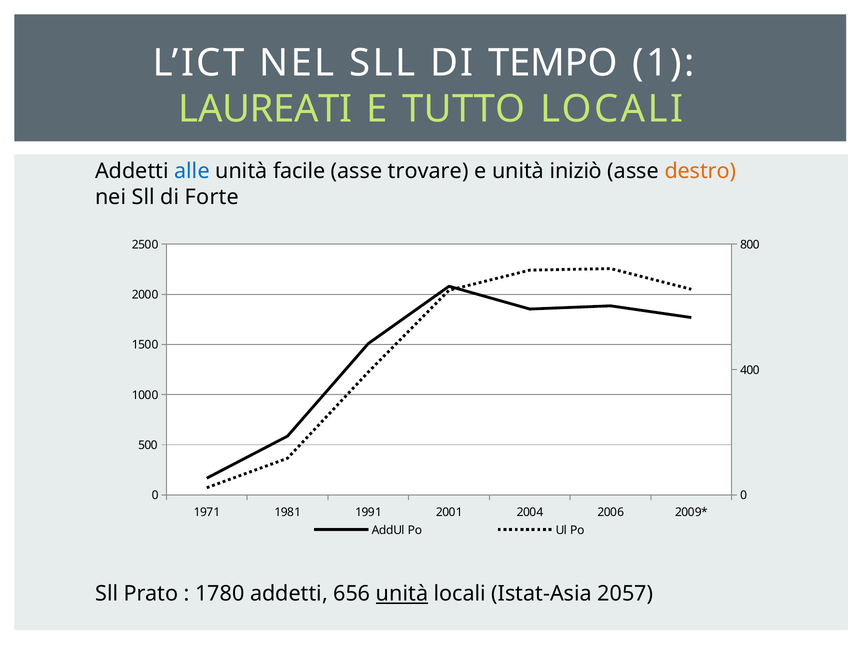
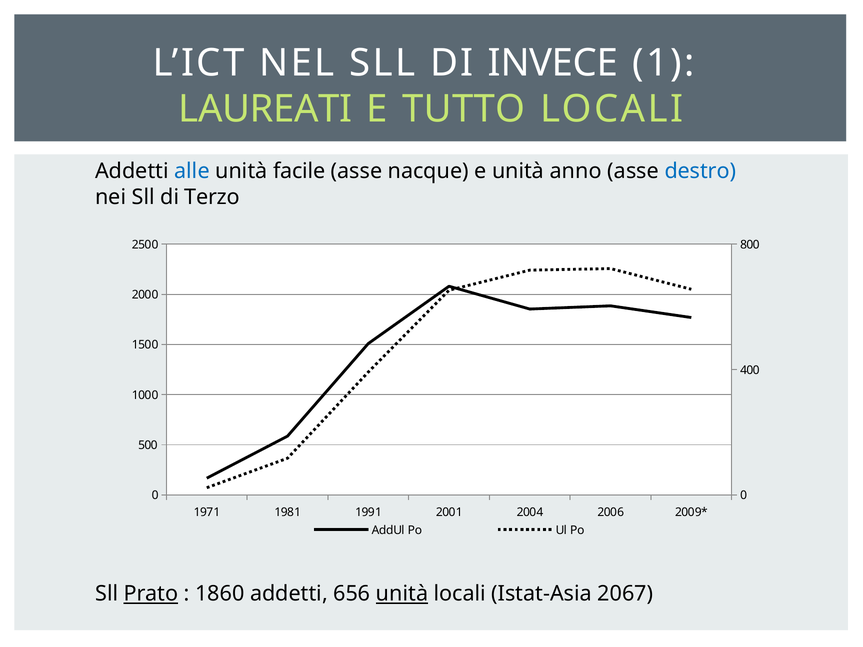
TEMPO: TEMPO -> INVECE (553, 63)
trovare: trovare -> nacque (428, 171)
iniziò: iniziò -> anno (576, 171)
destro colour: orange -> blue (700, 171)
Forte: Forte -> Terzo (212, 197)
Prato underline: none -> present (151, 594)
1780: 1780 -> 1860 (220, 594)
2057: 2057 -> 2067 (625, 594)
